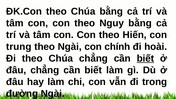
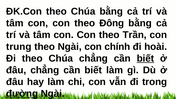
Nguy: Nguy -> Đông (112, 23)
Hiến: Hiến -> Trần (135, 35)
đường underline: none -> present (22, 94)
